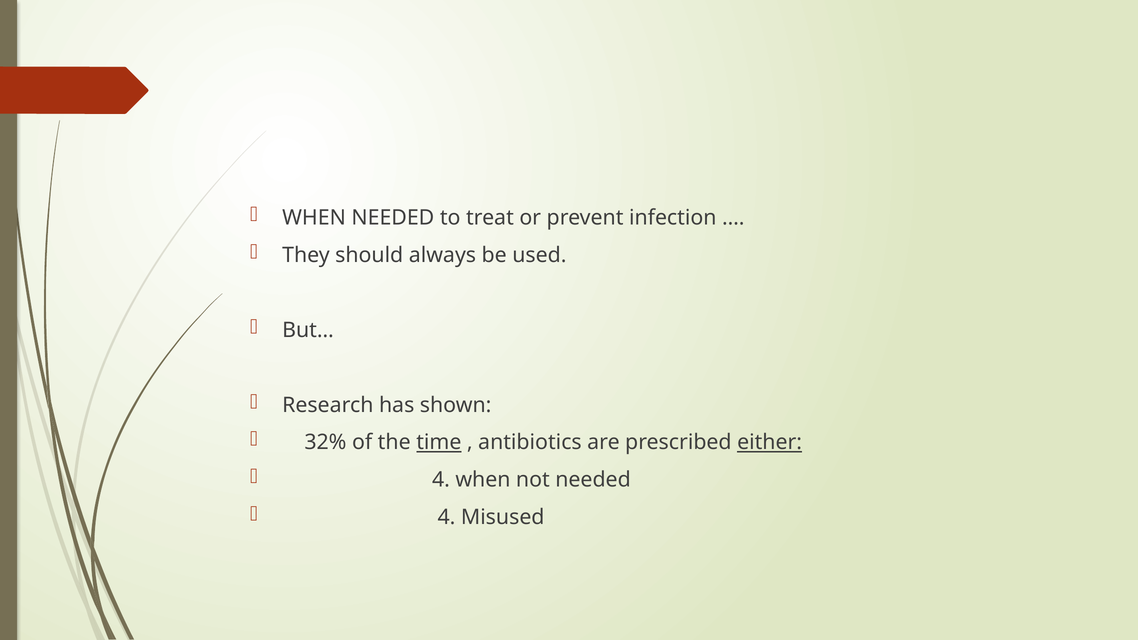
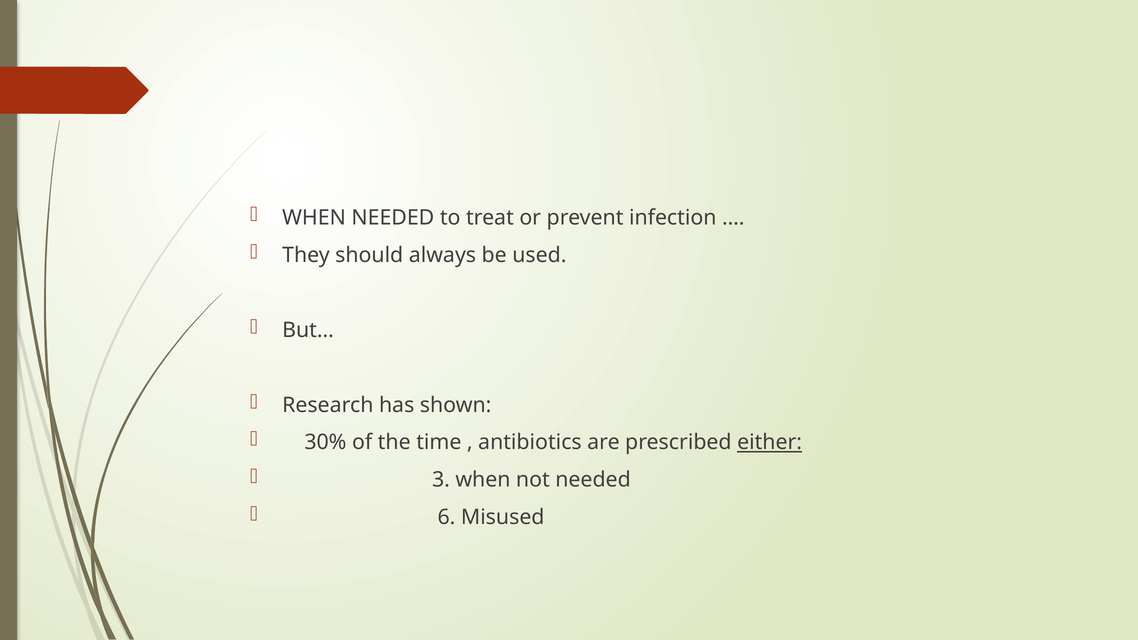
32%: 32% -> 30% (325, 443)
time underline: present -> none (439, 443)
4: 4 -> 3 (441, 480)
4: 4 -> 6 (447, 517)
